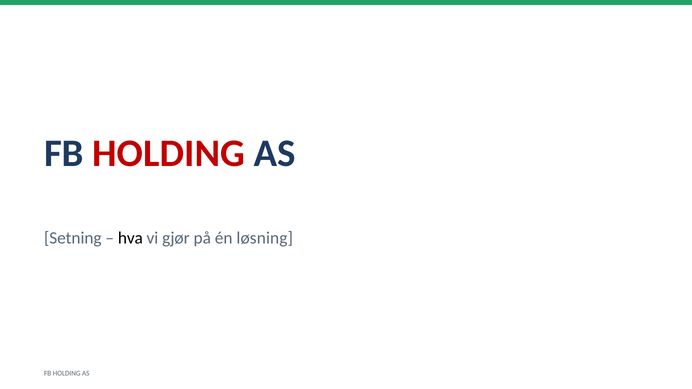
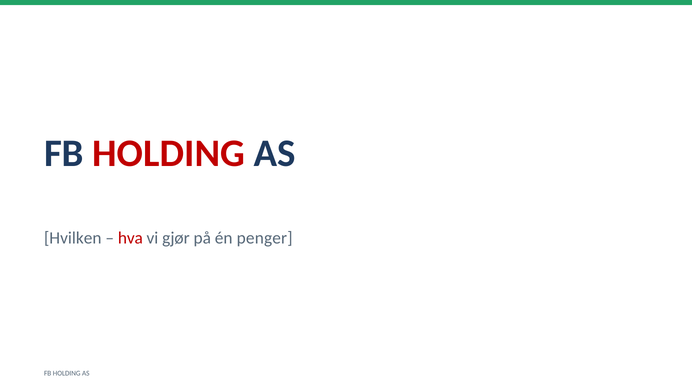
Setning: Setning -> Hvilken (73, 238)
hva colour: black -> red (130, 238)
løsning: løsning -> penger (265, 238)
